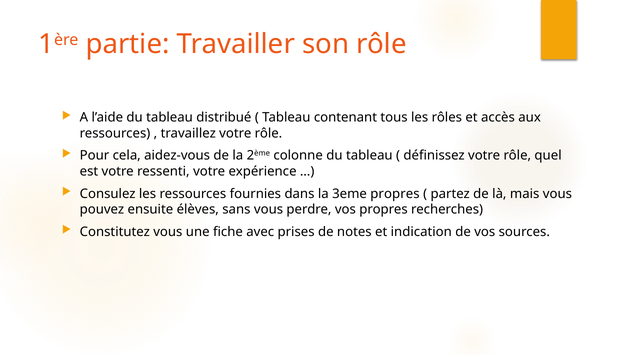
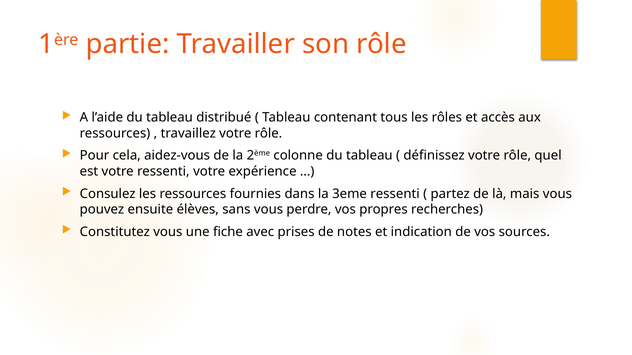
3eme propres: propres -> ressenti (395, 194)
